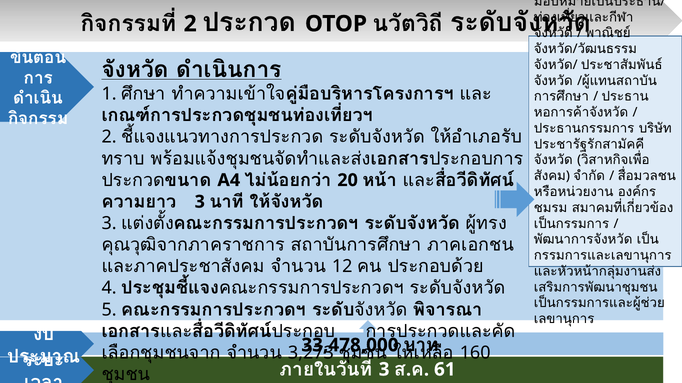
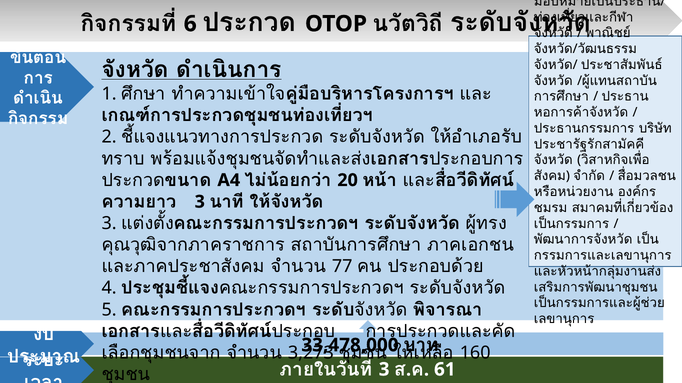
2: 2 -> 6 (190, 24)
12: 12 -> 77 (342, 267)
